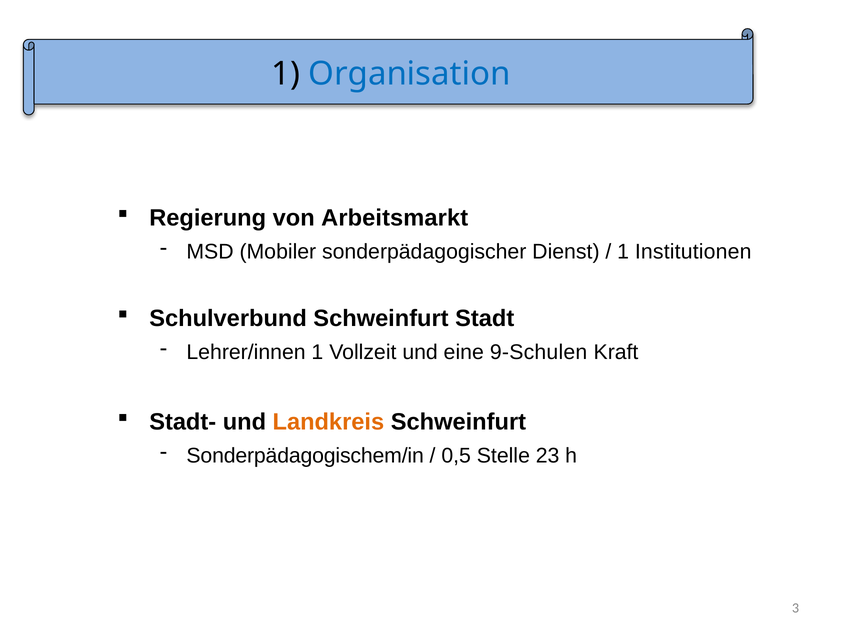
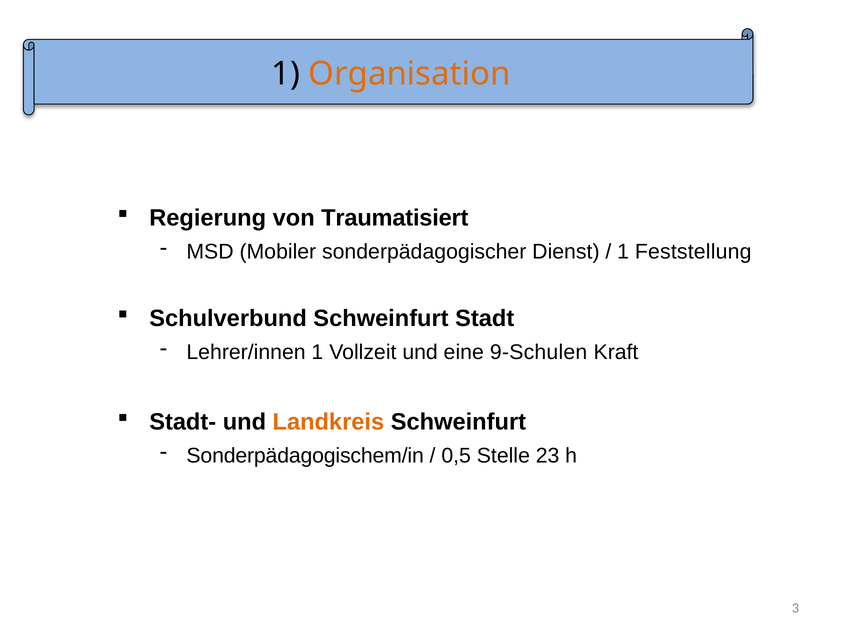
Organisation colour: blue -> orange (409, 74)
Arbeitsmarkt: Arbeitsmarkt -> Traumatisiert (395, 218)
Institutionen: Institutionen -> Feststellung (693, 252)
